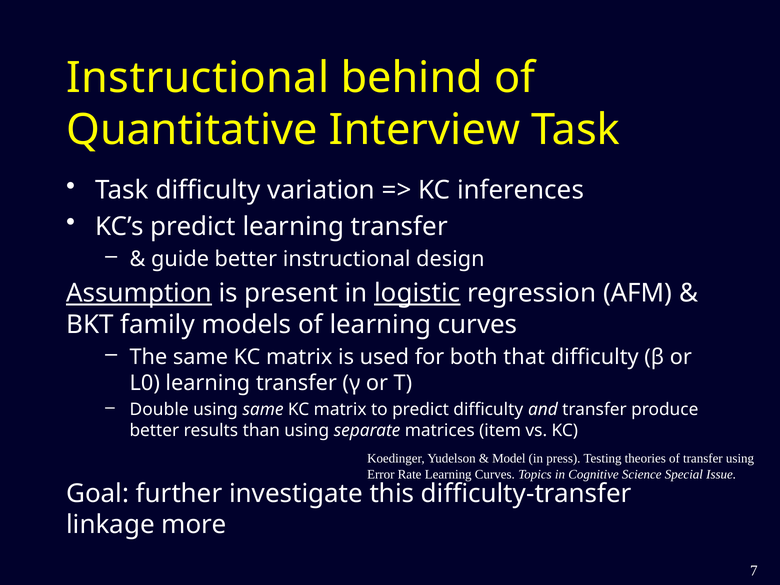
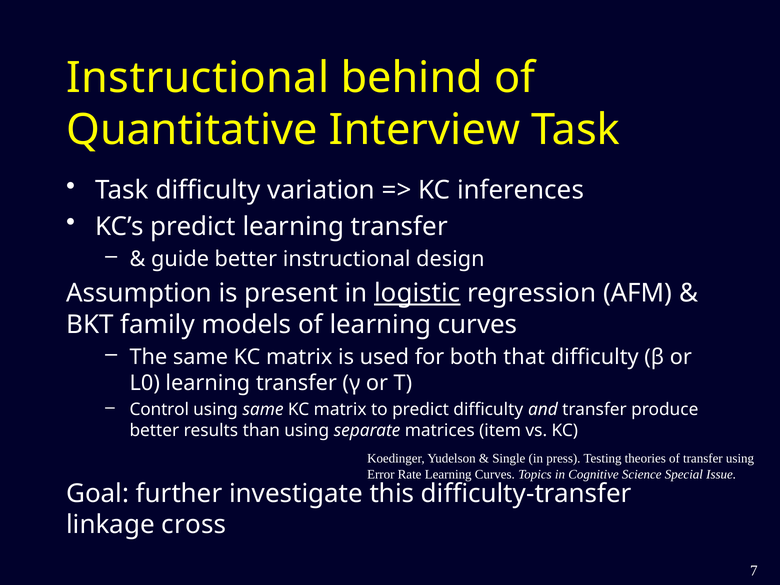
Assumption underline: present -> none (139, 293)
Double: Double -> Control (159, 410)
Model: Model -> Single (509, 459)
more: more -> cross (194, 525)
